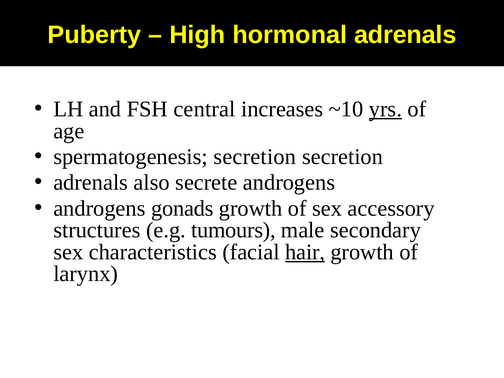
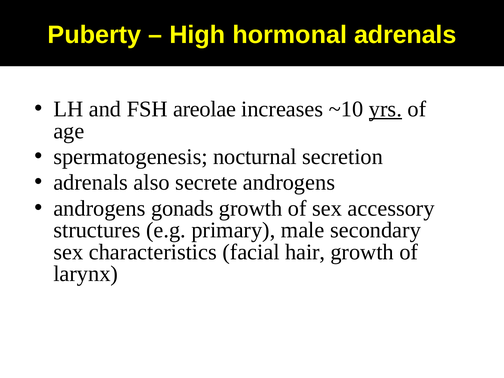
central: central -> areolae (205, 109)
spermatogenesis secretion: secretion -> nocturnal (255, 157)
tumours: tumours -> primary (233, 230)
hair underline: present -> none (305, 252)
